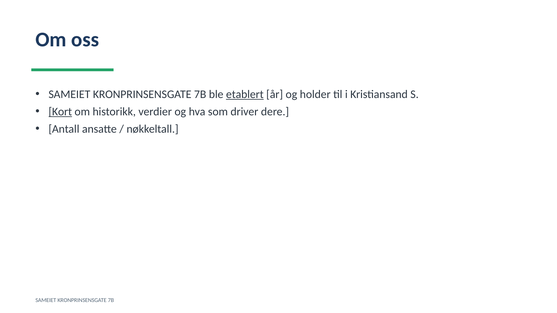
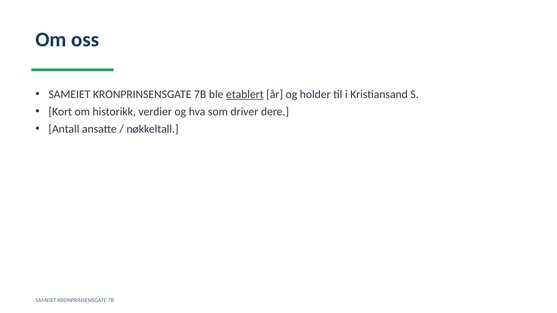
Kort underline: present -> none (60, 112)
